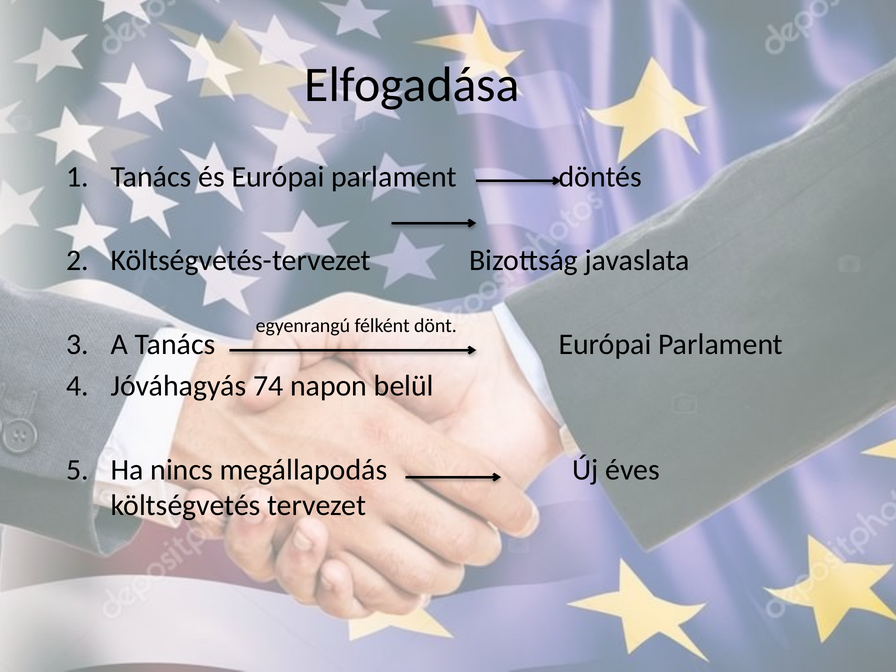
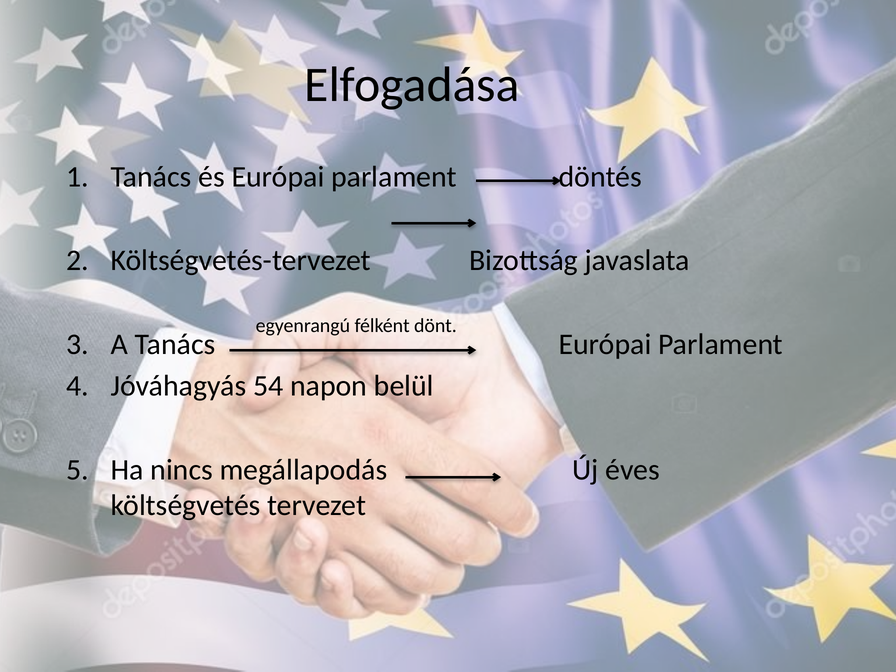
74: 74 -> 54 (268, 386)
